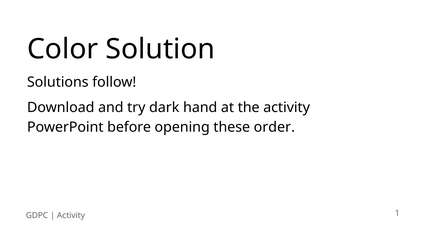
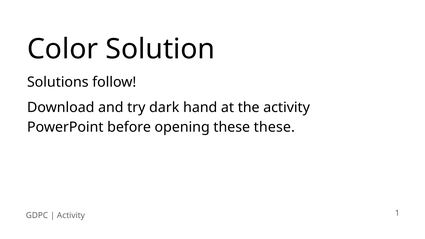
these order: order -> these (274, 127)
